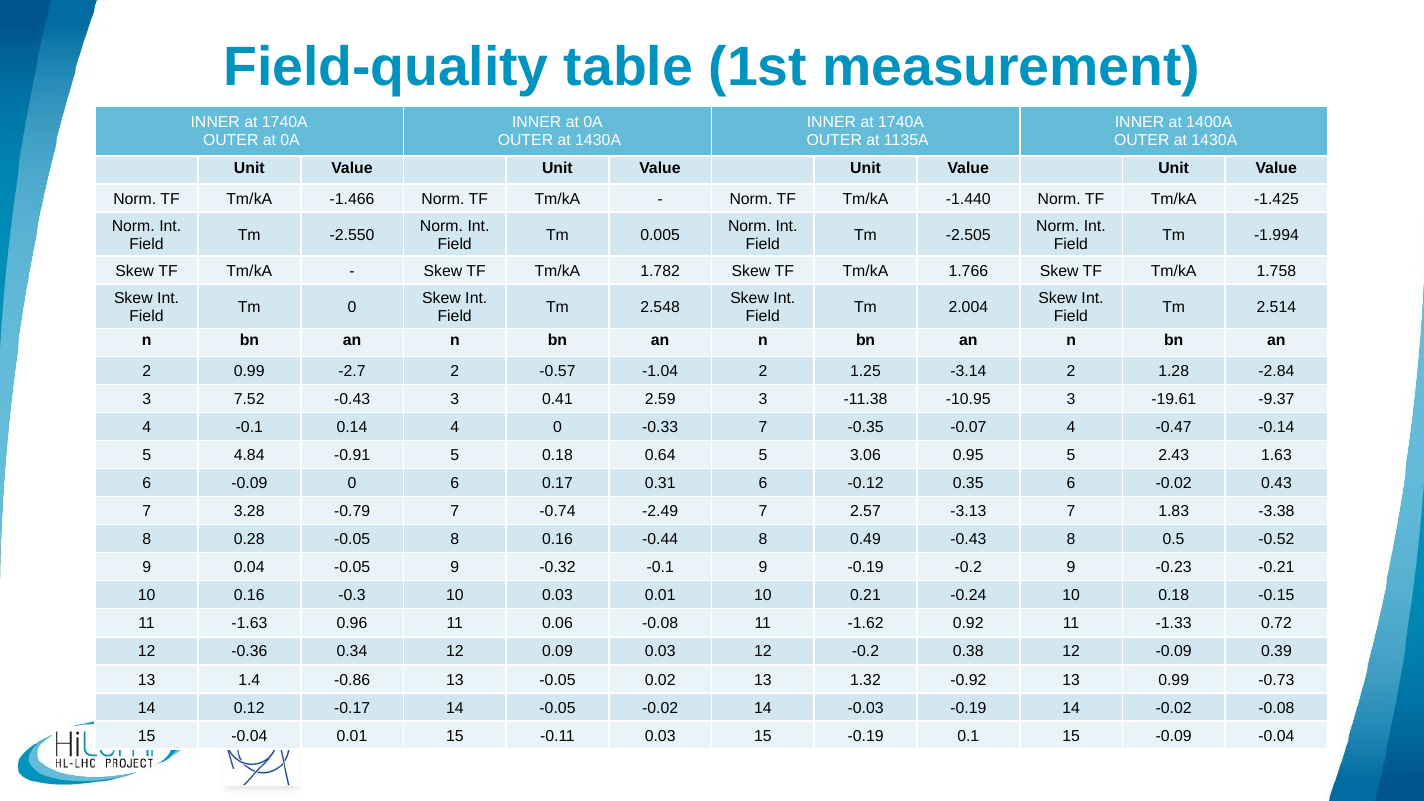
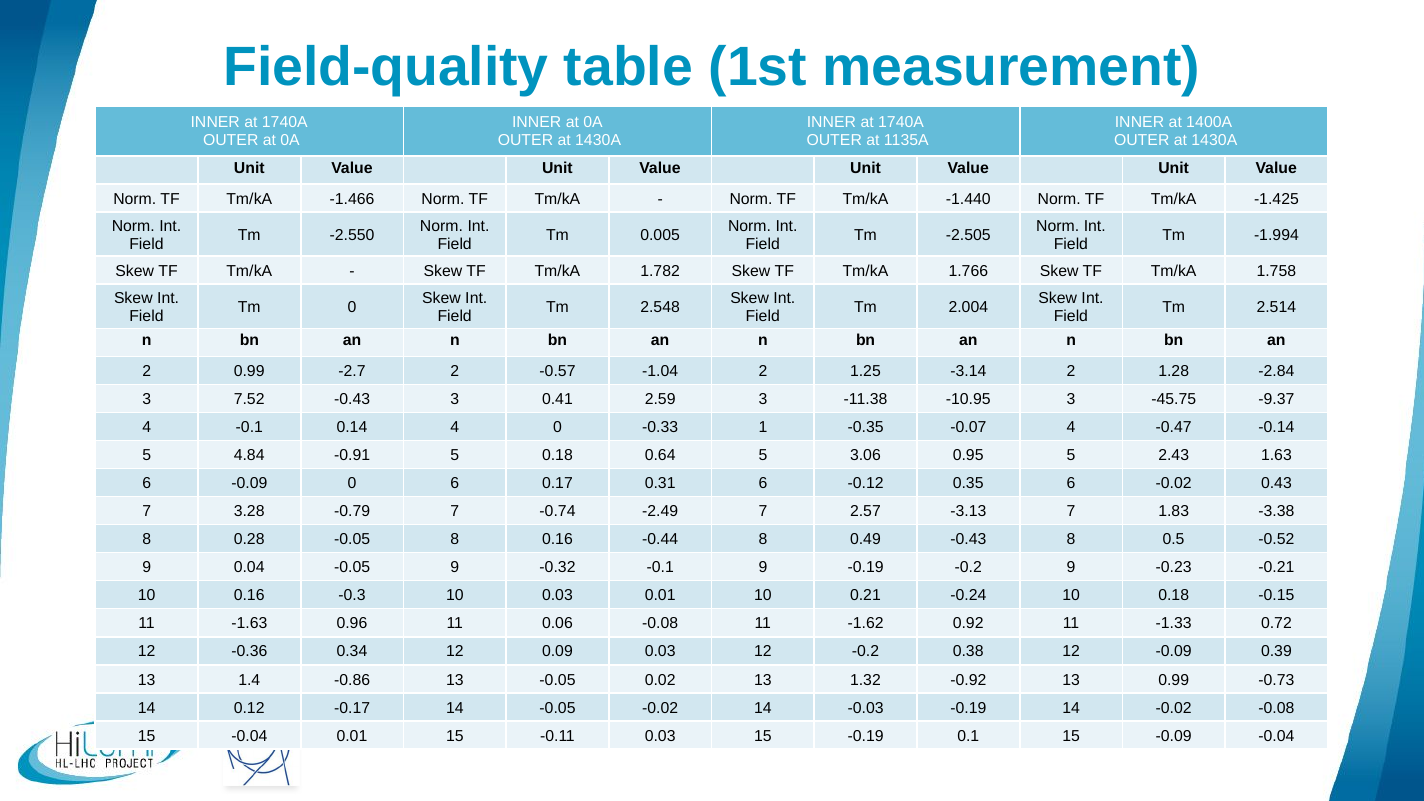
-19.61: -19.61 -> -45.75 (1174, 400)
-0.33 7: 7 -> 1 (763, 428)
